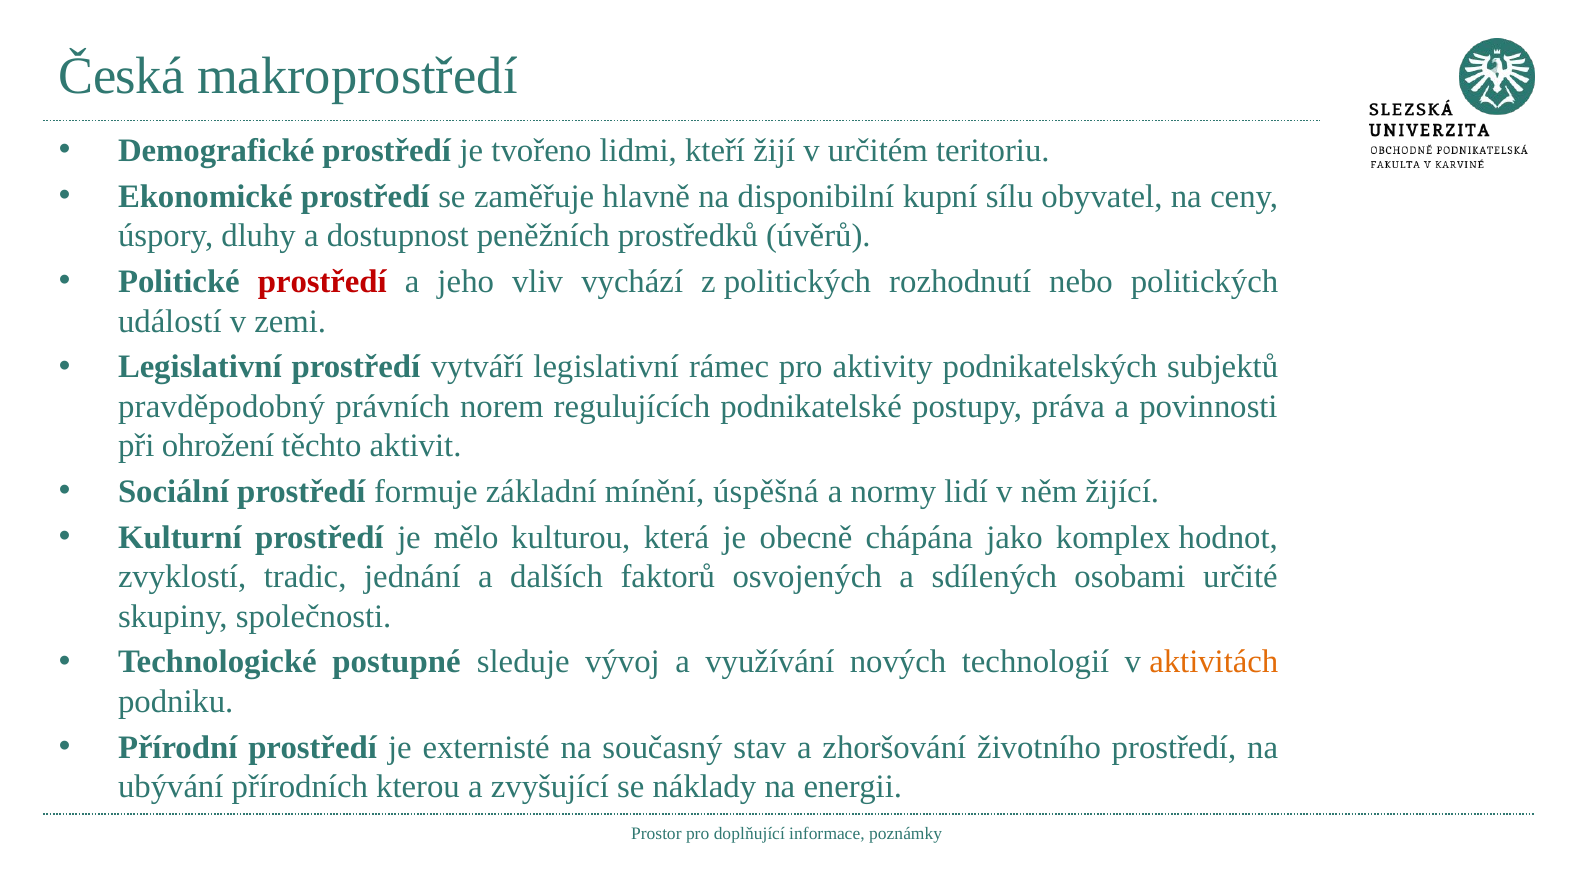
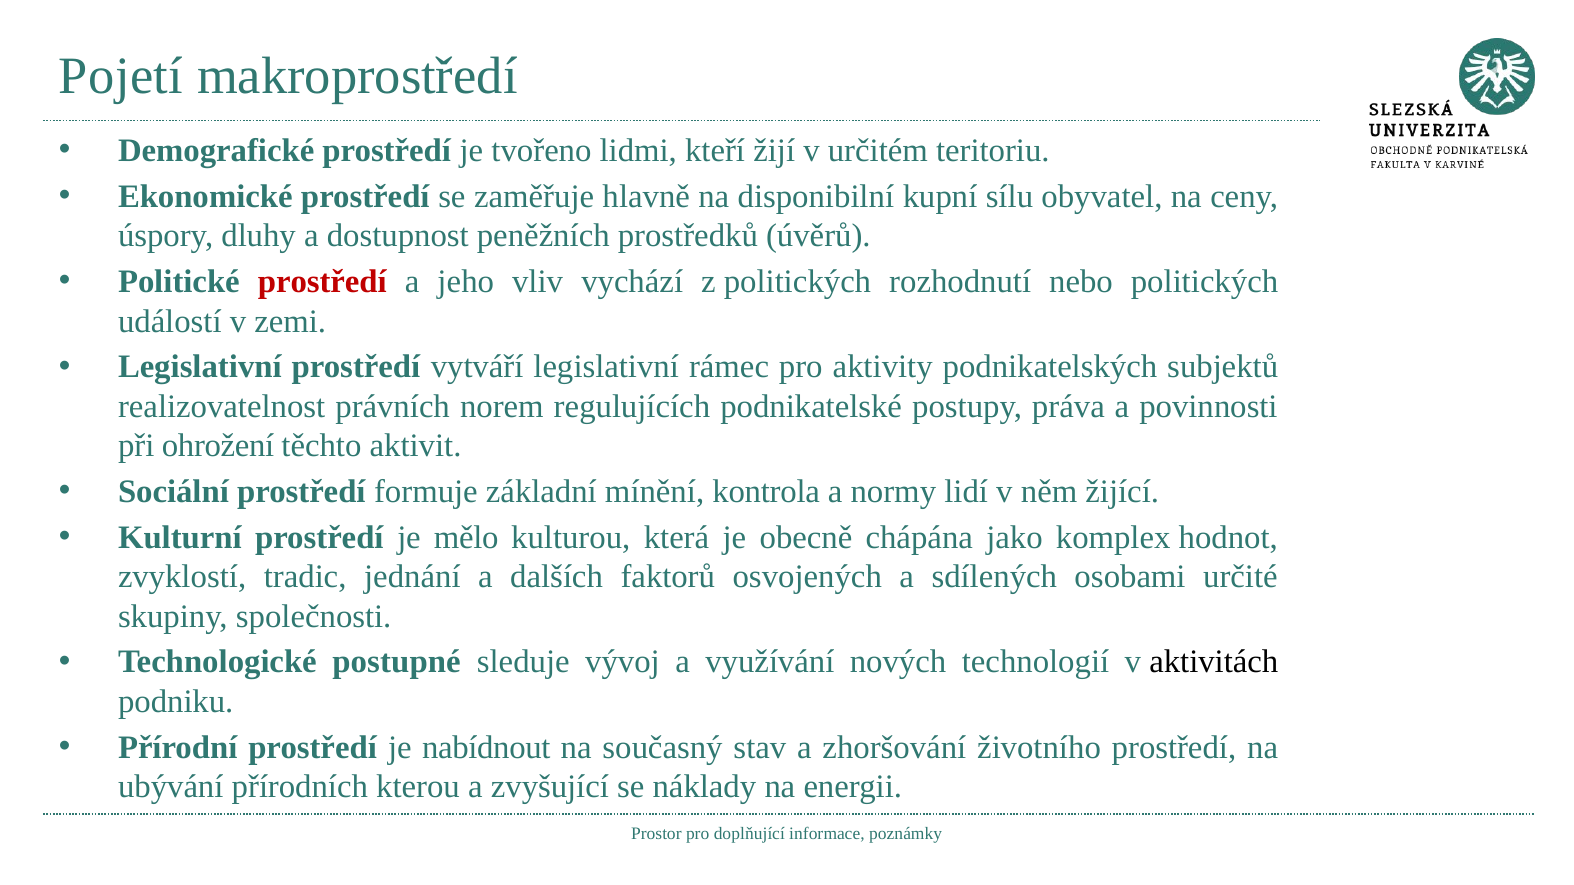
Česká: Česká -> Pojetí (121, 77)
pravděpodobný: pravděpodobný -> realizovatelnost (222, 407)
úspěšná: úspěšná -> kontrola (766, 492)
aktivitách colour: orange -> black (1214, 662)
externisté: externisté -> nabídnout (486, 748)
